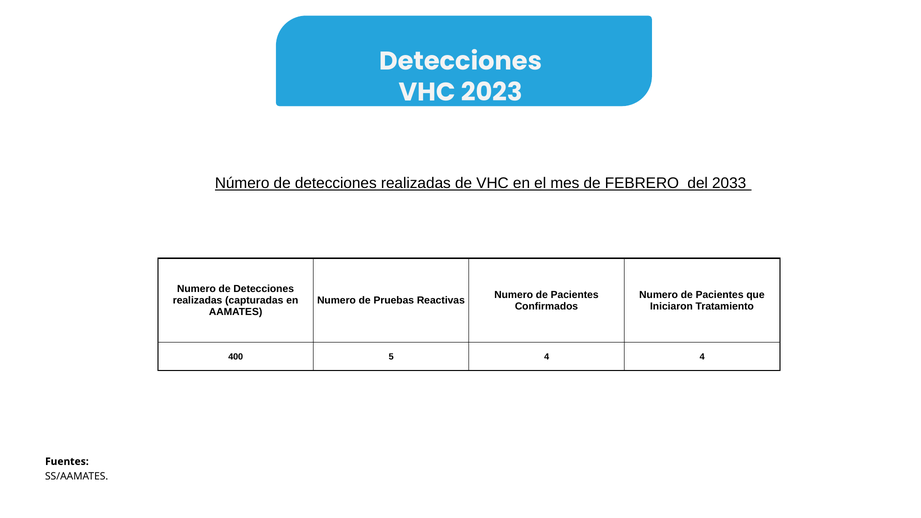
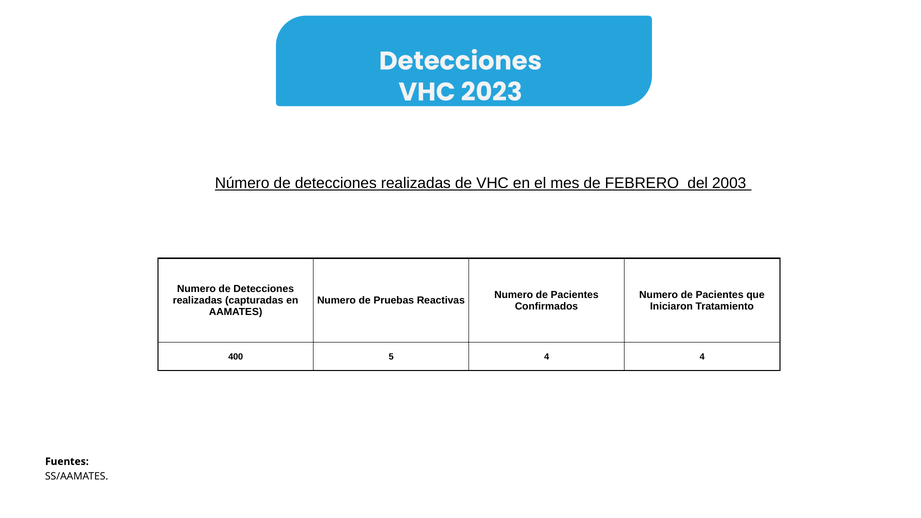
2033: 2033 -> 2003 (729, 183)
